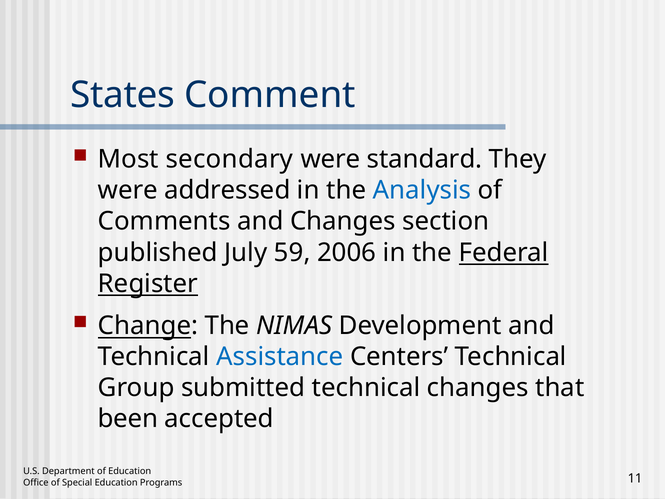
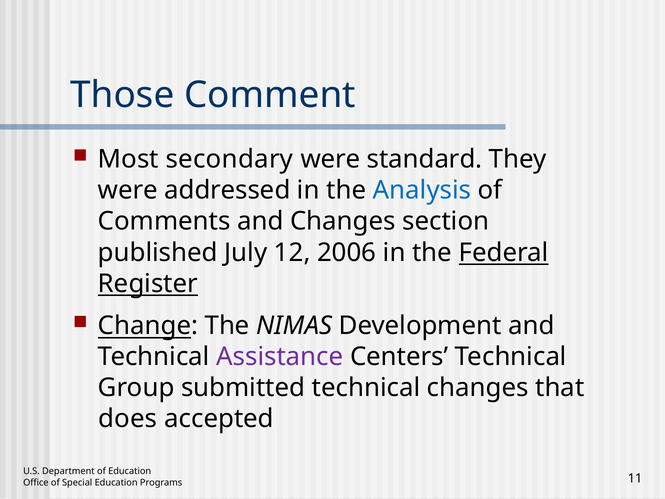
States: States -> Those (122, 95)
59: 59 -> 12 (292, 252)
Assistance colour: blue -> purple (280, 357)
been: been -> does (128, 419)
